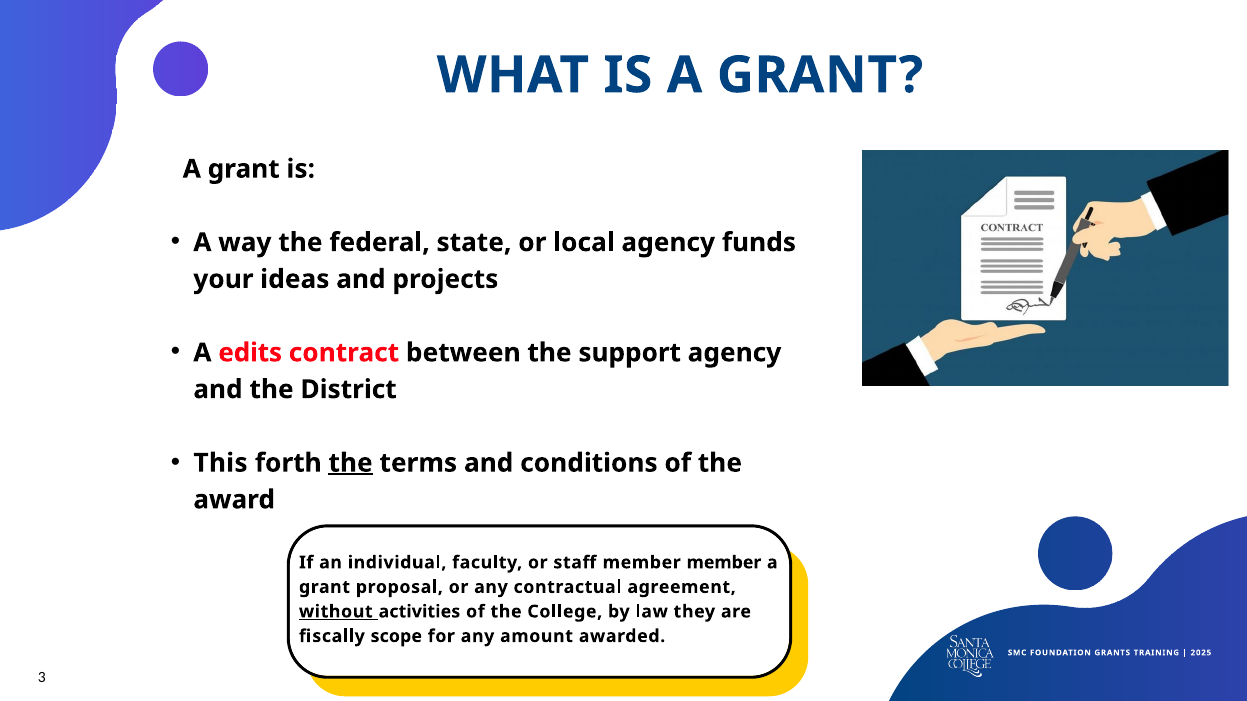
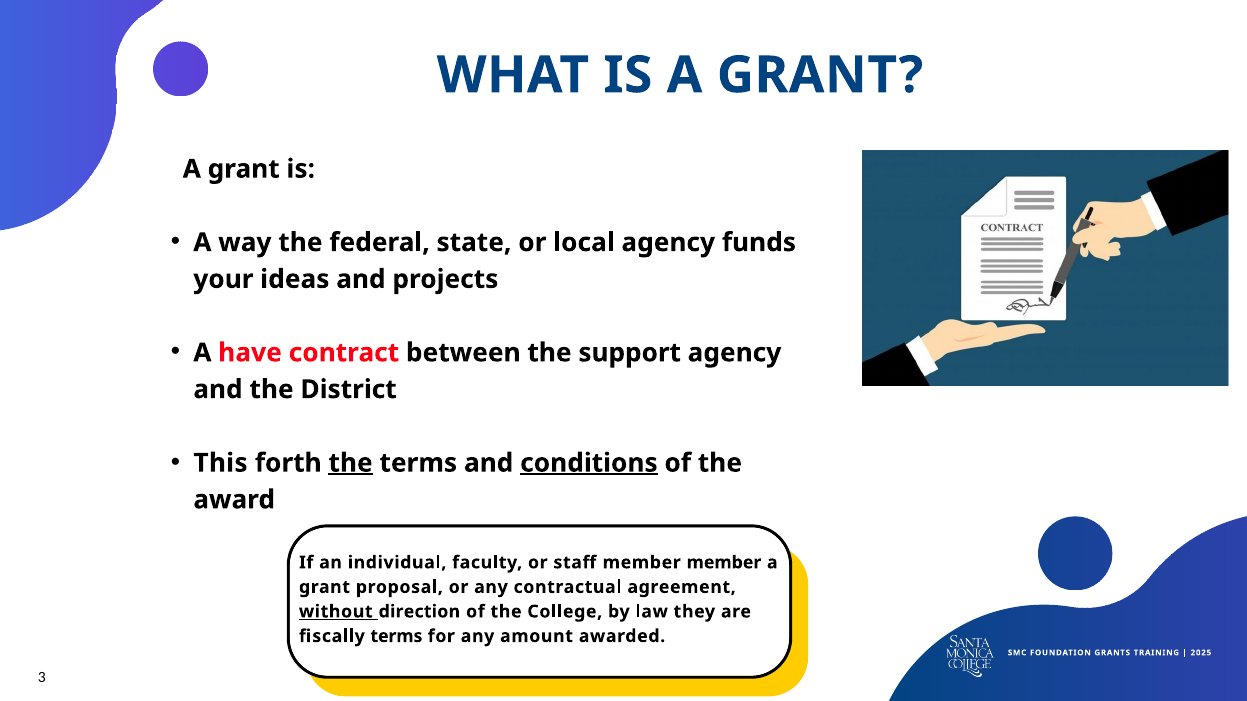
edits: edits -> have (250, 353)
conditions underline: none -> present (589, 463)
activities: activities -> direction (419, 612)
fiscally scope: scope -> terms (396, 637)
